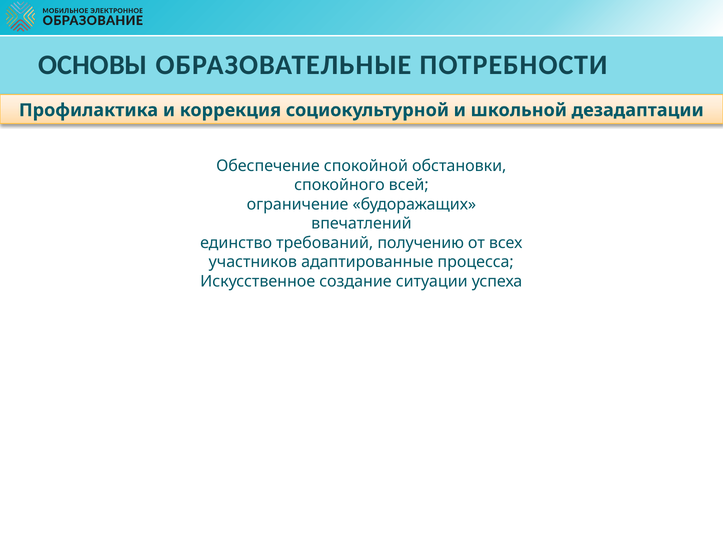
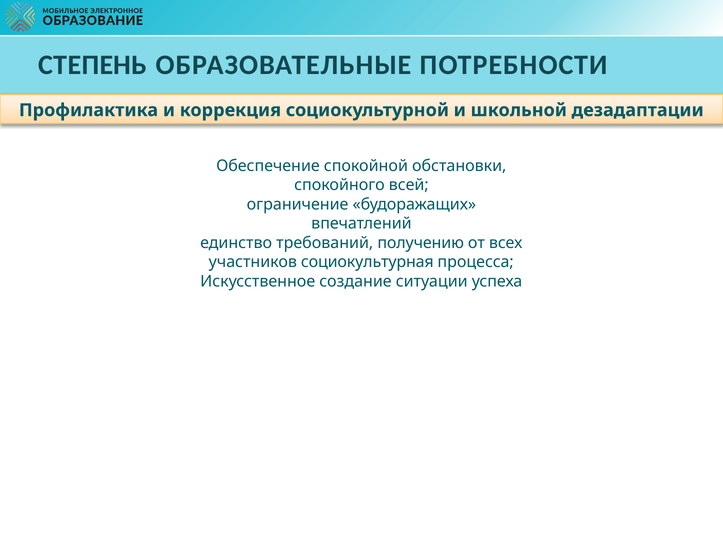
ОСНОВЫ: ОСНОВЫ -> СТЕПЕНЬ (93, 65)
адаптированные: адаптированные -> социокультурная (367, 262)
